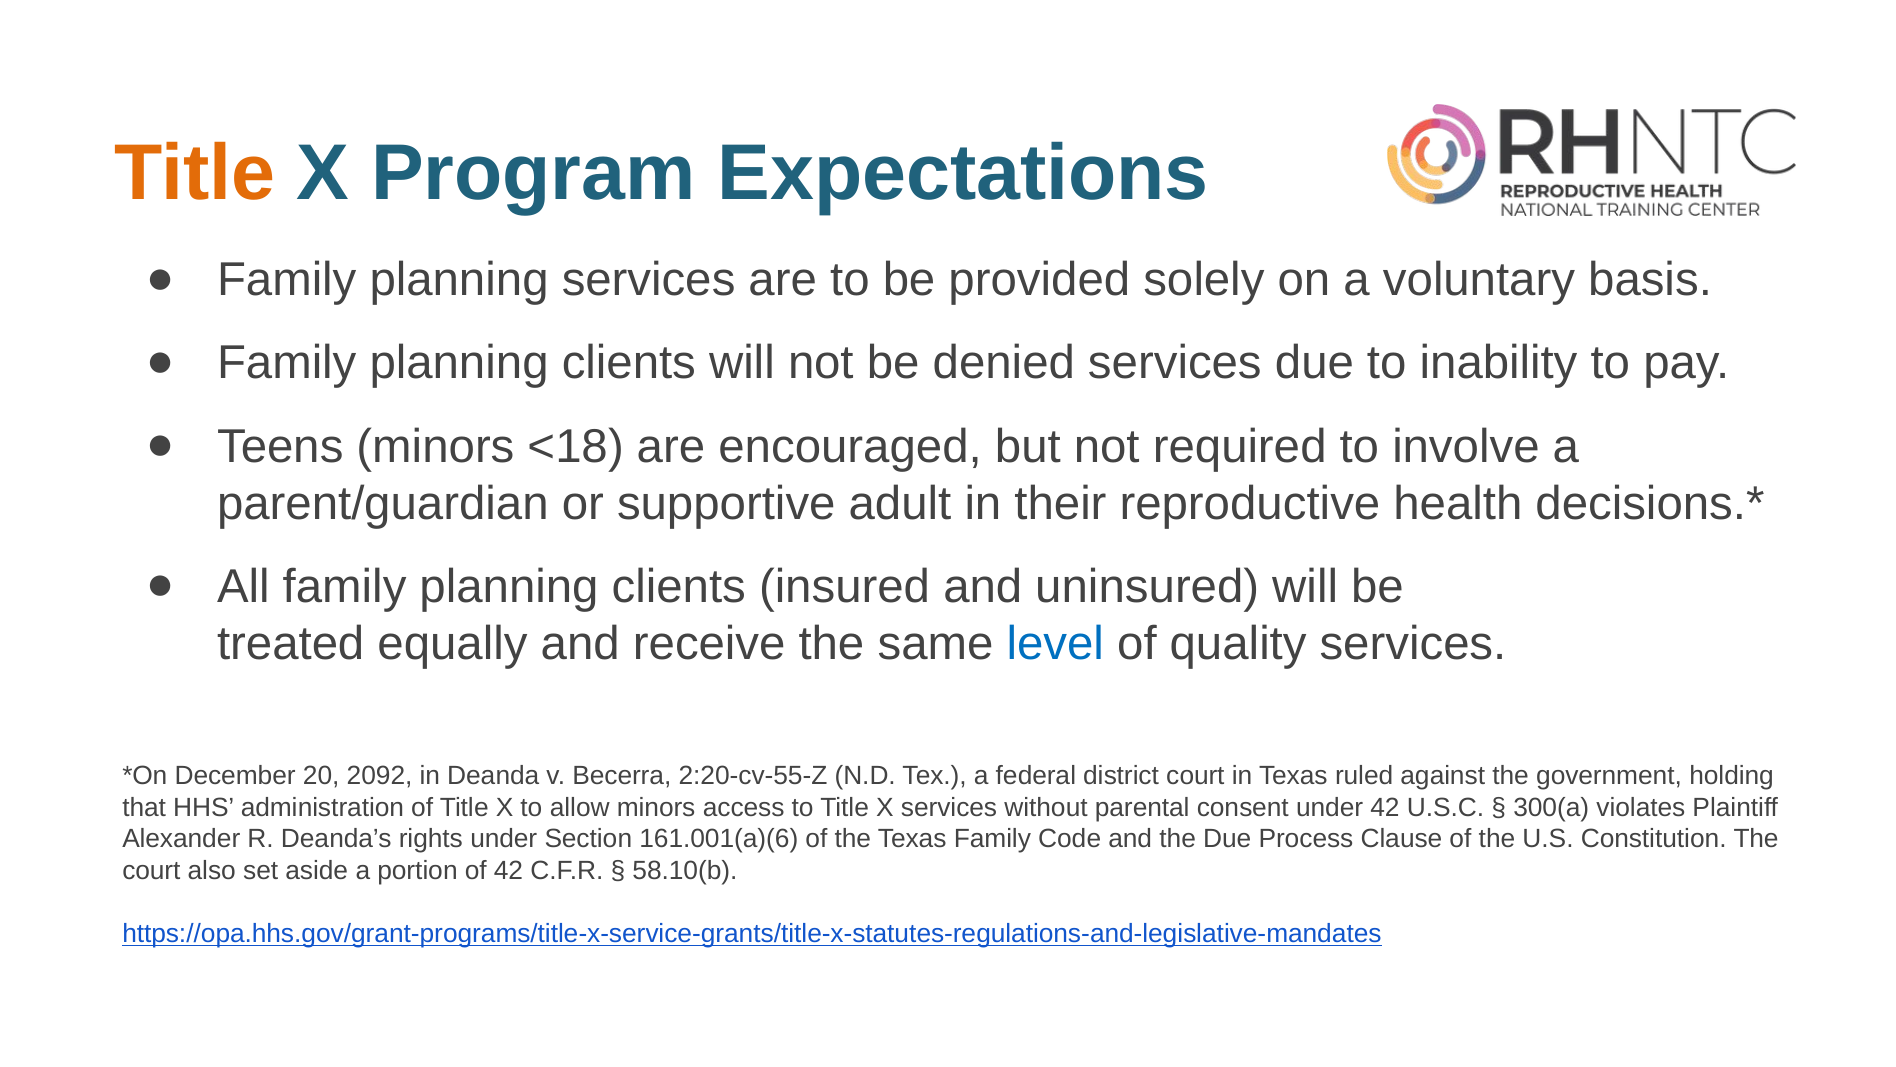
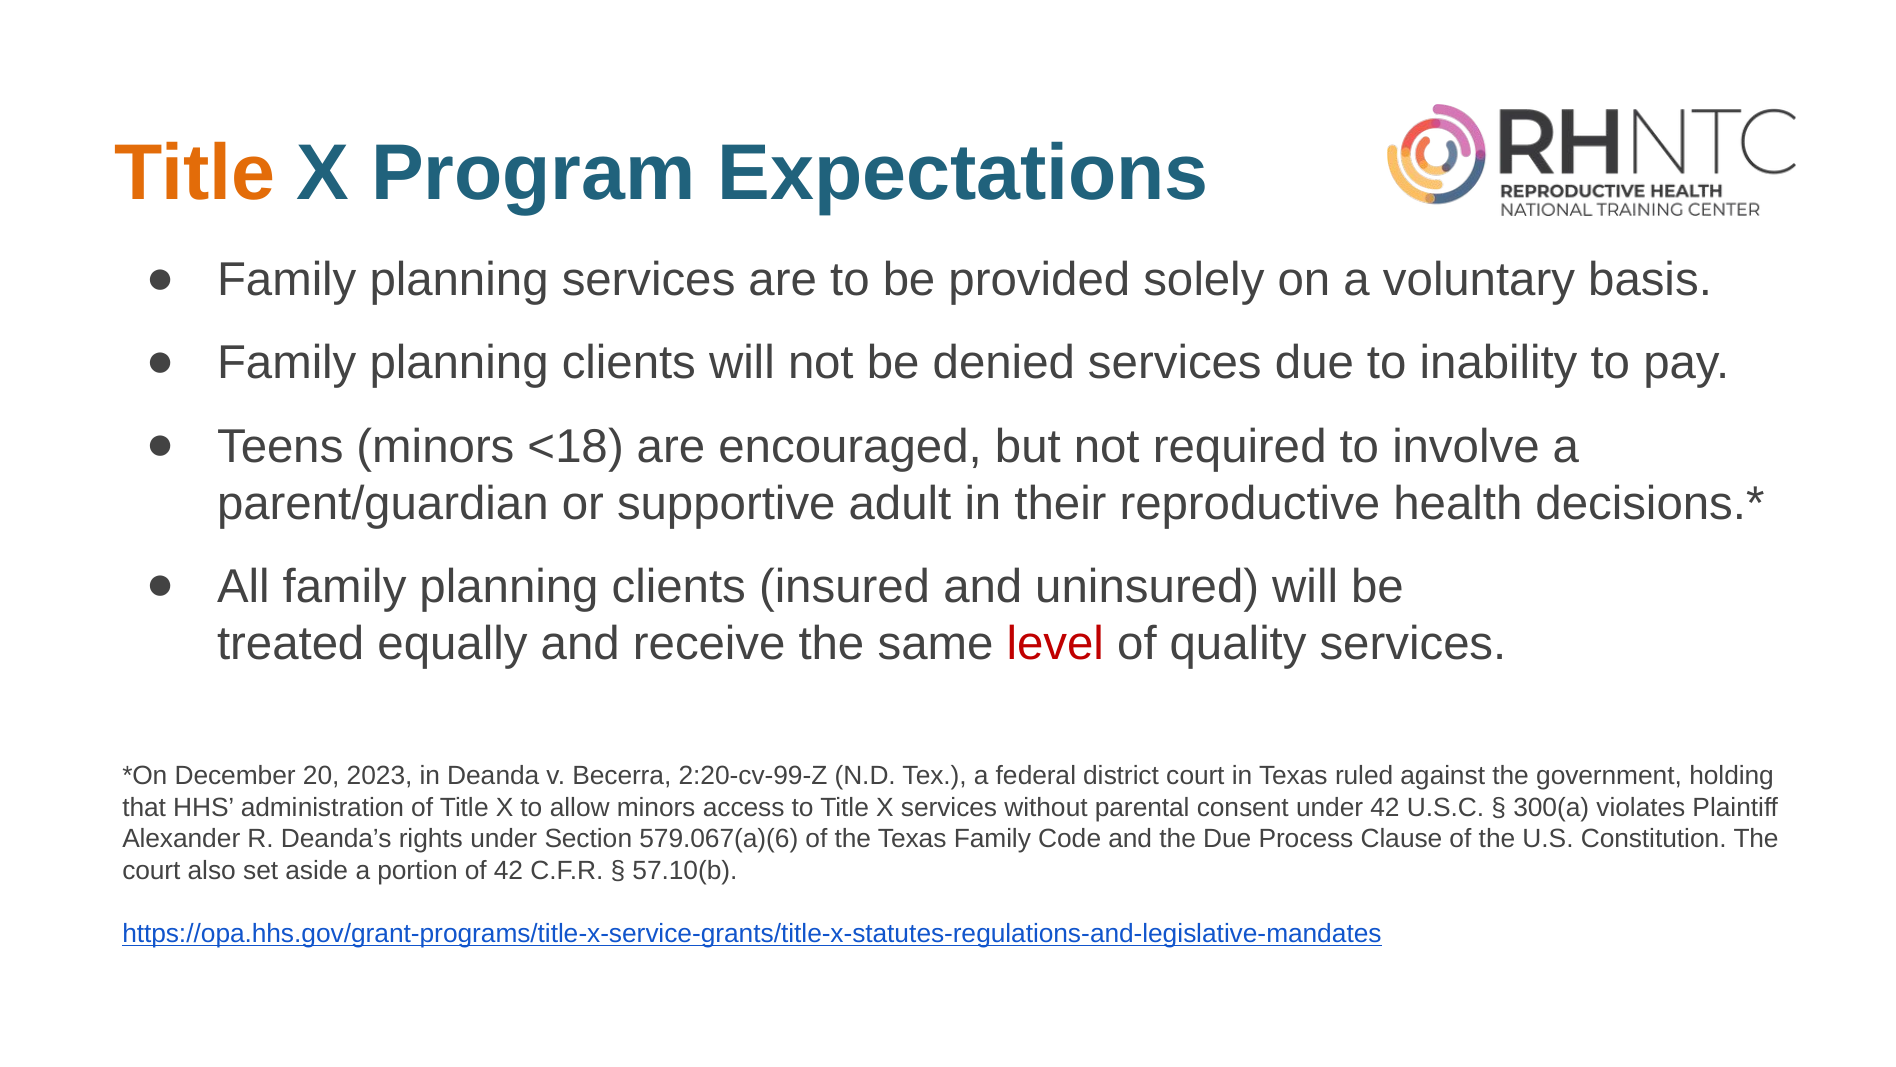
level colour: blue -> red (1055, 643)
2092: 2092 -> 2023 (380, 776)
2:20-cv-55-Z: 2:20-cv-55-Z -> 2:20-cv-99-Z (753, 776)
161.001(a)(6: 161.001(a)(6 -> 579.067(a)(6 (719, 839)
58.10(b: 58.10(b -> 57.10(b (685, 871)
